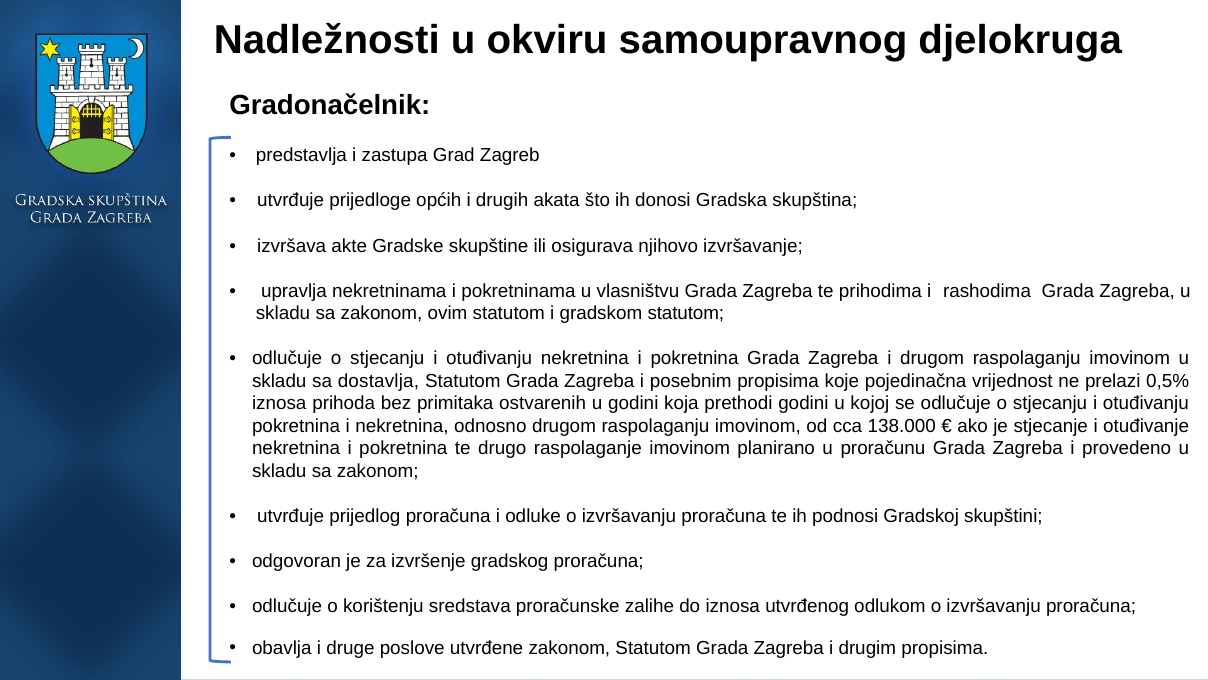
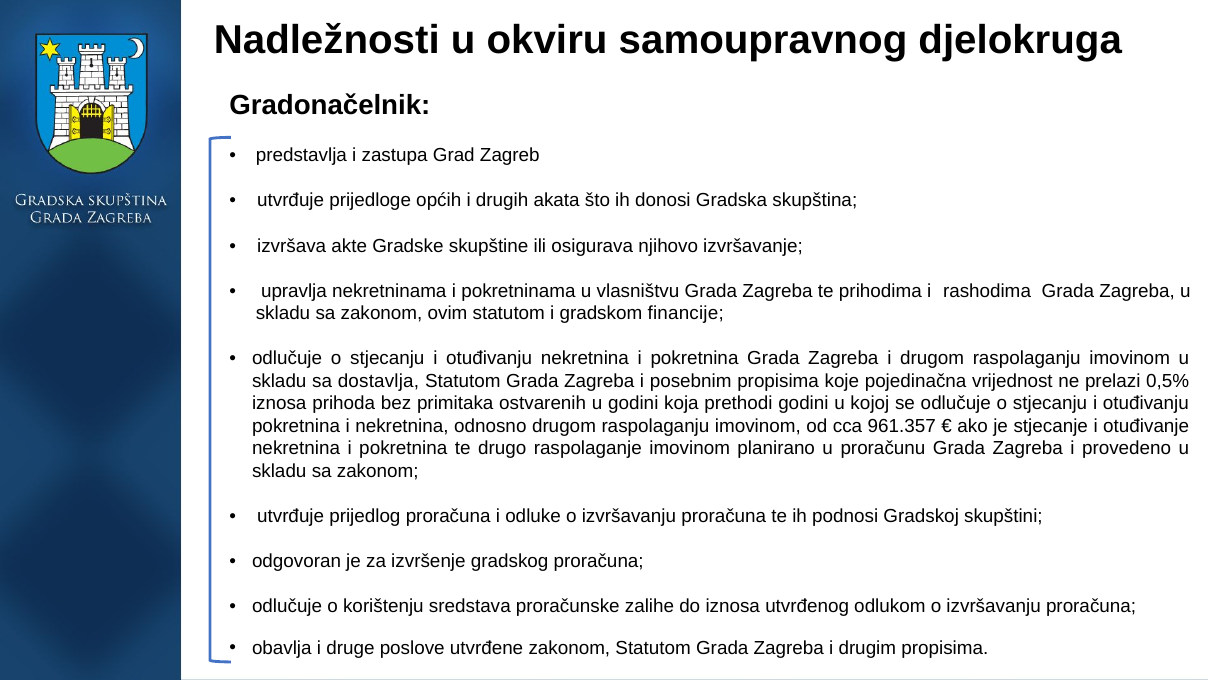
gradskom statutom: statutom -> financije (686, 313)
138.000: 138.000 -> 961.357 (902, 426)
